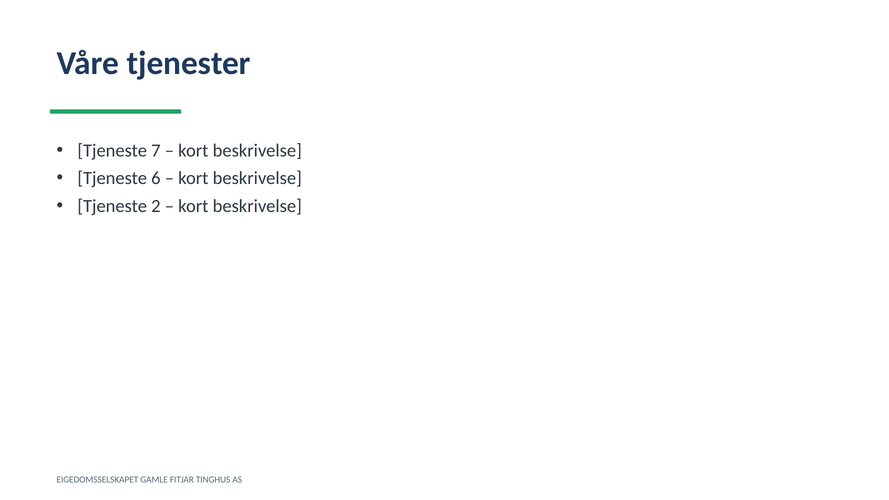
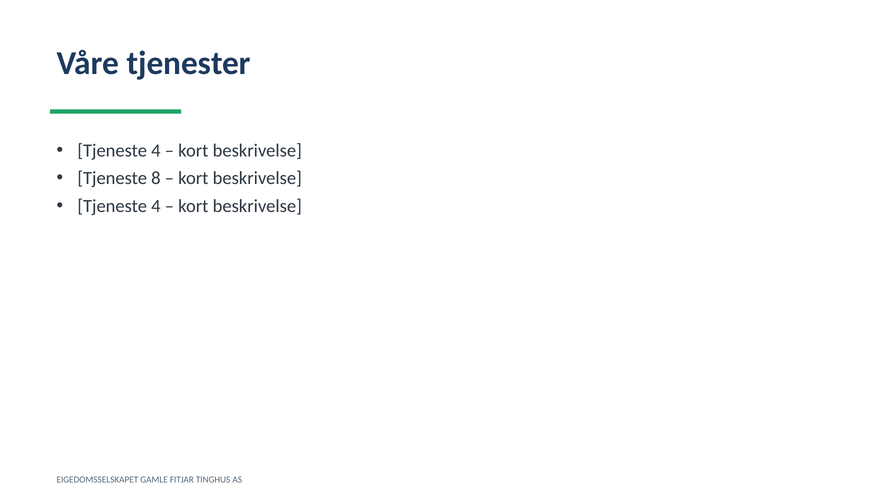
7: 7 -> 4 (156, 151)
6: 6 -> 8 (156, 178)
2: 2 -> 4 (156, 206)
